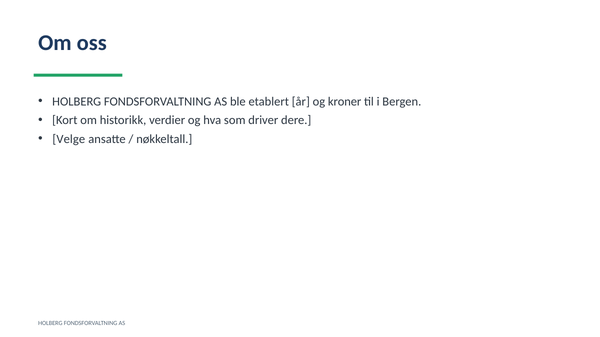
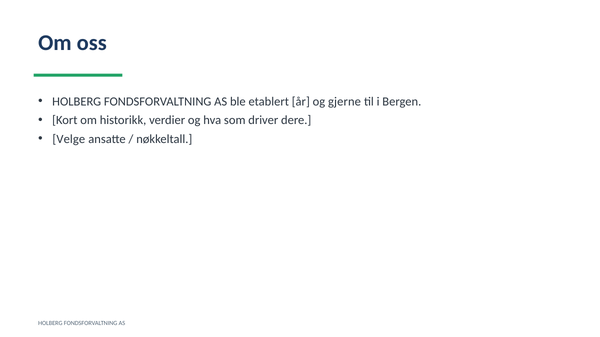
kroner: kroner -> gjerne (345, 102)
